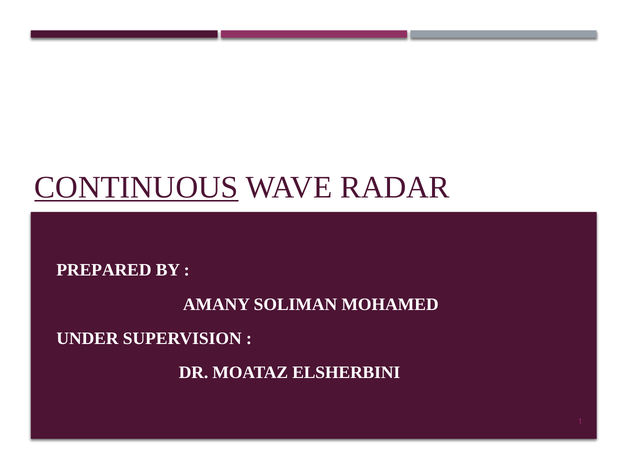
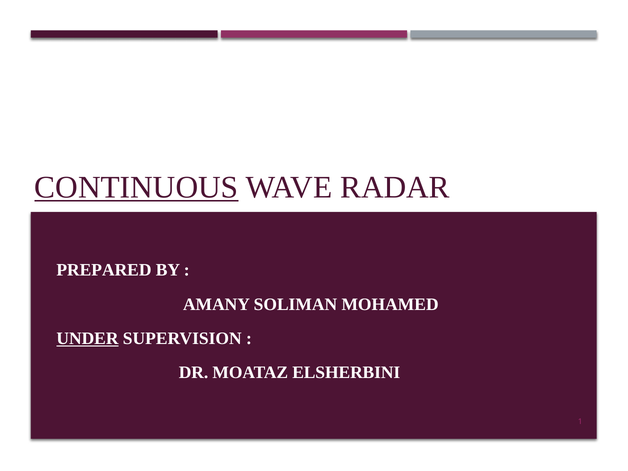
UNDER underline: none -> present (87, 338)
